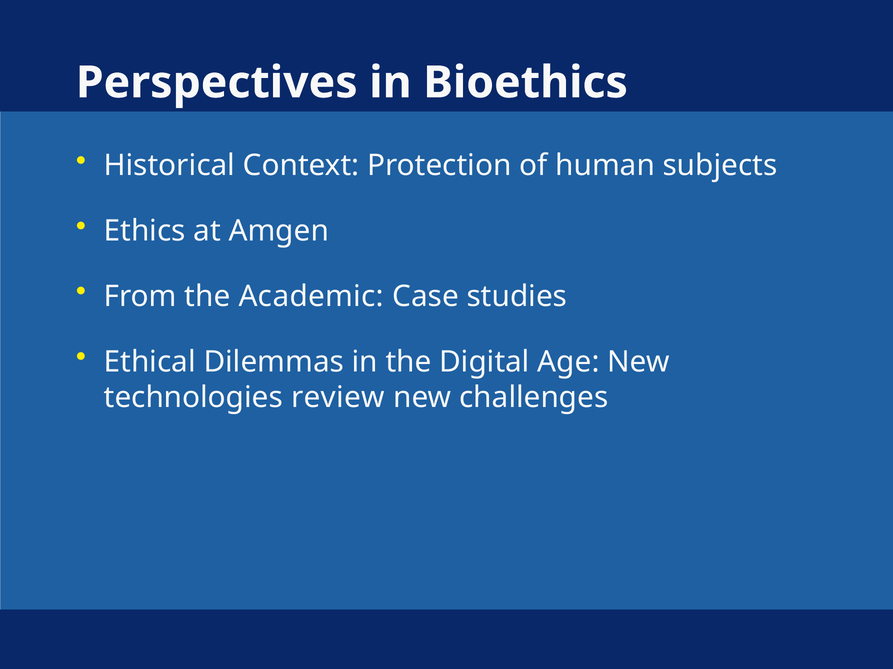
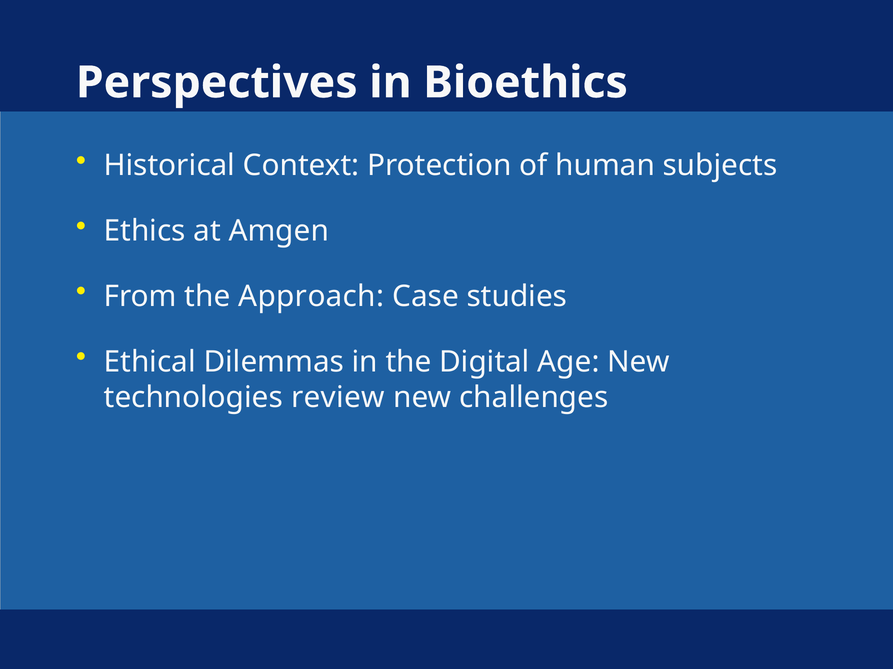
Academic: Academic -> Approach (311, 297)
